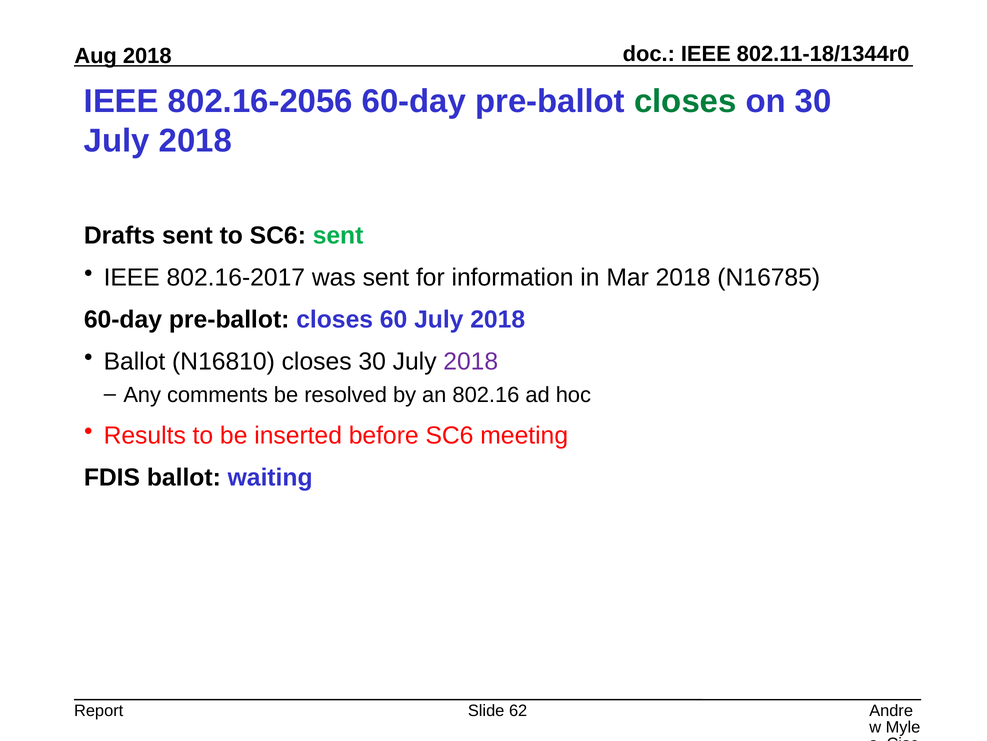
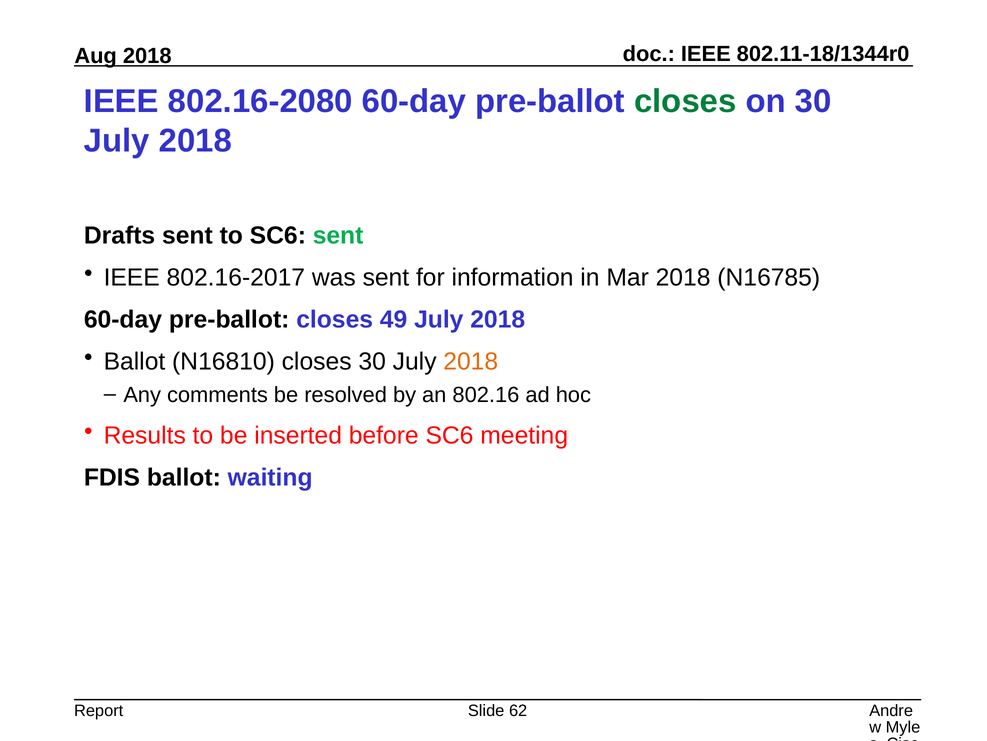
802.16-2056: 802.16-2056 -> 802.16-2080 (260, 101)
60: 60 -> 49 (394, 319)
2018 colour: purple -> orange (471, 361)
